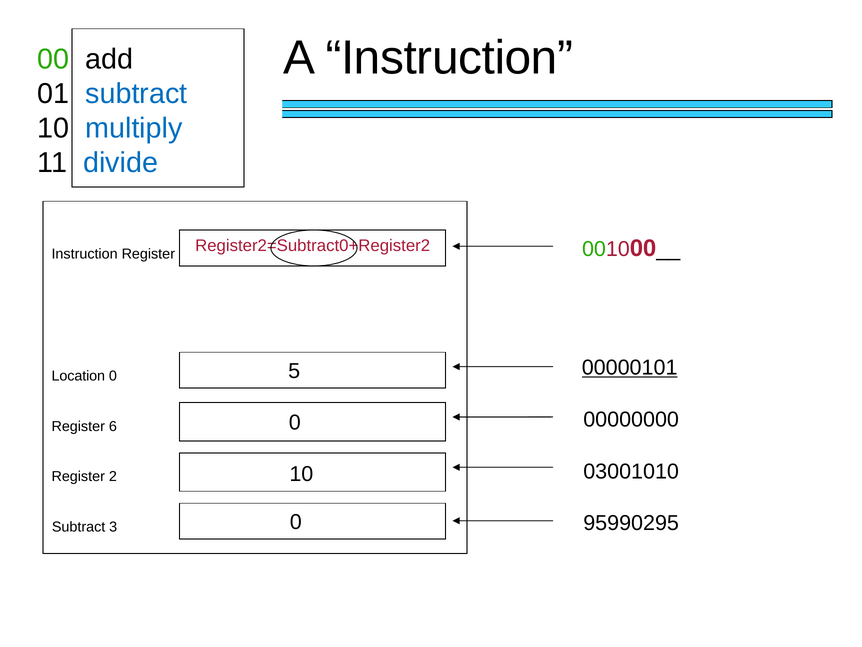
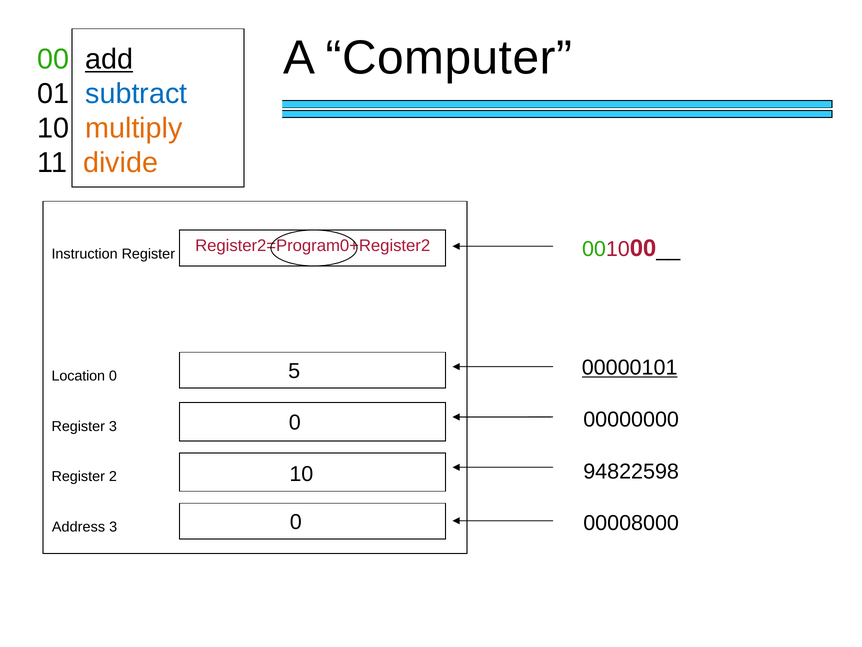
A Instruction: Instruction -> Computer (449, 58)
add underline: none -> present (109, 59)
multiply colour: blue -> orange (134, 128)
divide colour: blue -> orange (121, 163)
Register2=Subtract0+Register2: Register2=Subtract0+Register2 -> Register2=Program0+Register2 (313, 245)
Register 6: 6 -> 3 (113, 426)
03001010: 03001010 -> 94822598 (631, 471)
Subtract: Subtract -> Address (79, 527)
95990295: 95990295 -> 00008000 (631, 523)
